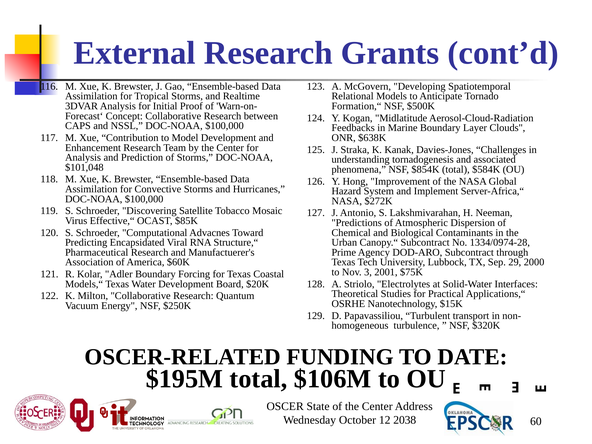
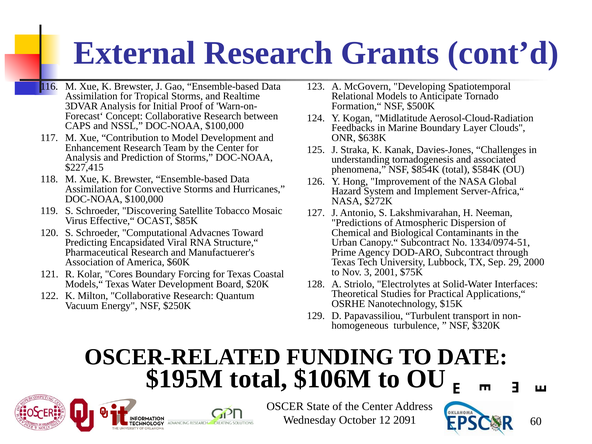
$101,048: $101,048 -> $227,415 (84, 167)
1334/0974-28: 1334/0974-28 -> 1334/0974-51 (500, 242)
Adler: Adler -> Cores (119, 274)
2038: 2038 -> 2091 (405, 420)
